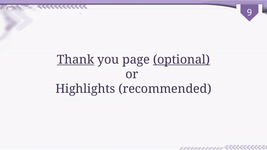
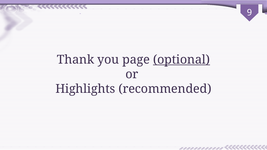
Thank underline: present -> none (76, 60)
